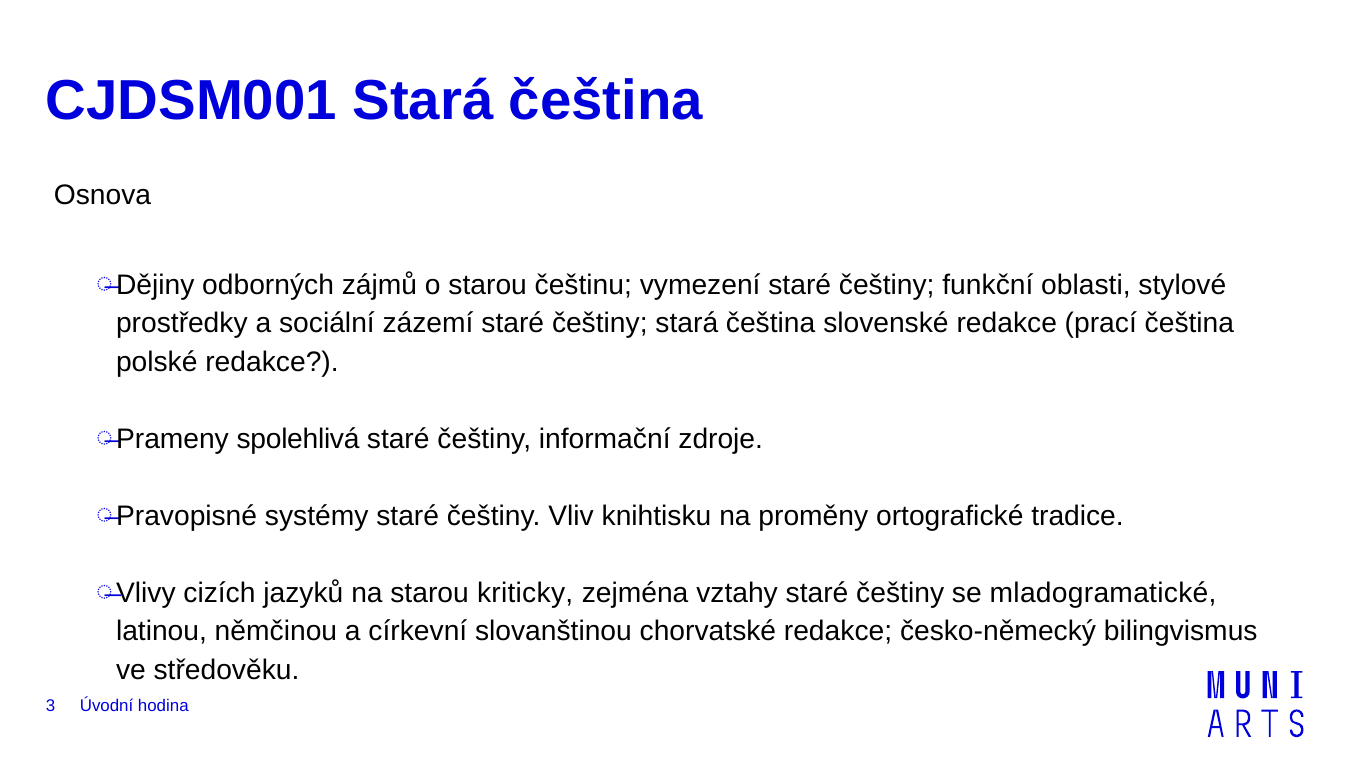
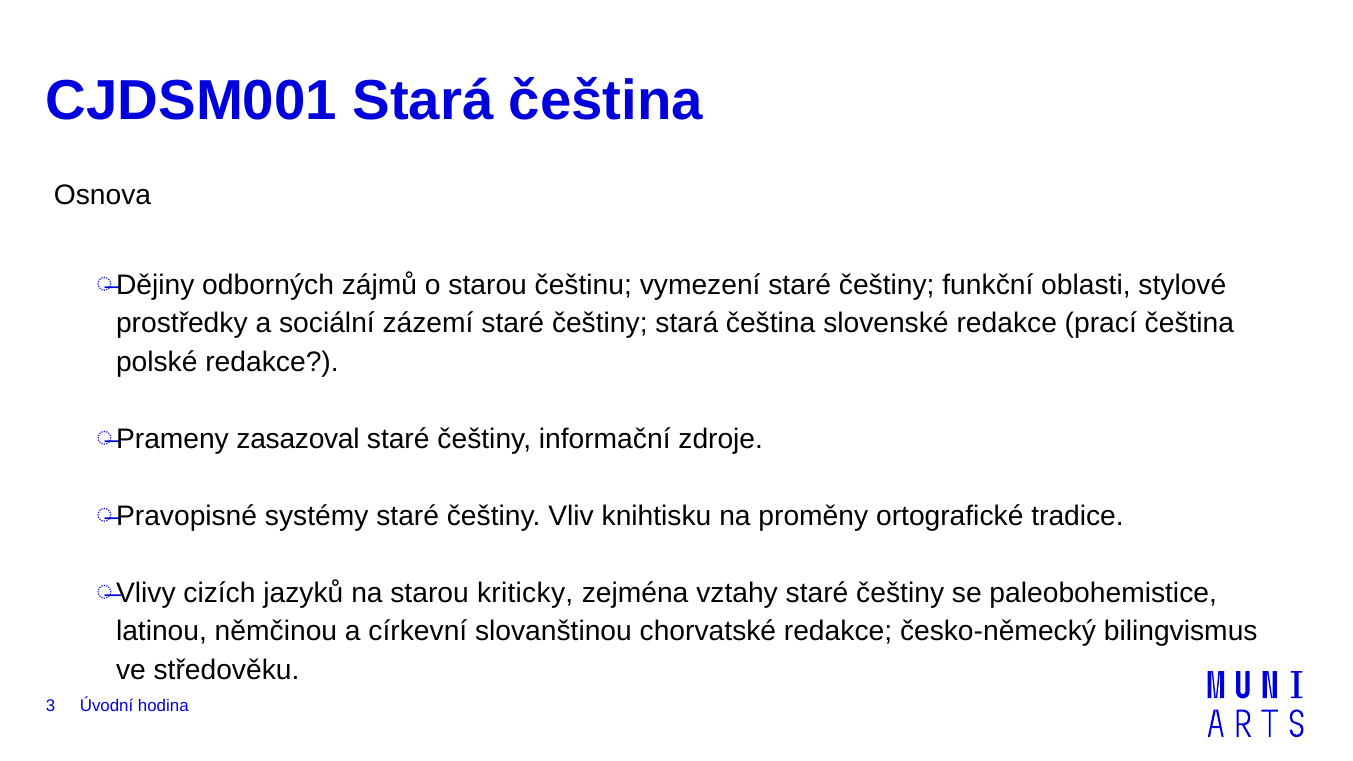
spolehlivá: spolehlivá -> zasazoval (298, 439)
mladogramatické: mladogramatické -> paleobohemistice (1103, 593)
